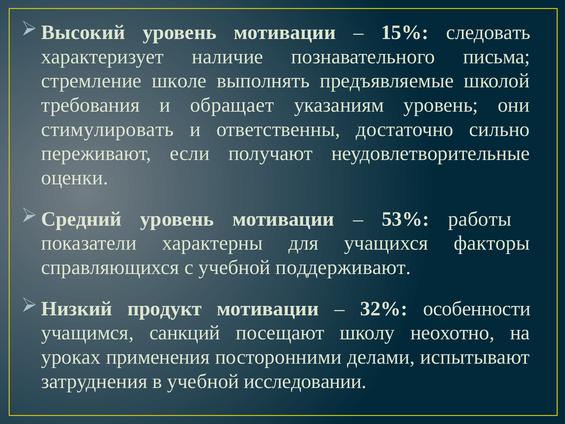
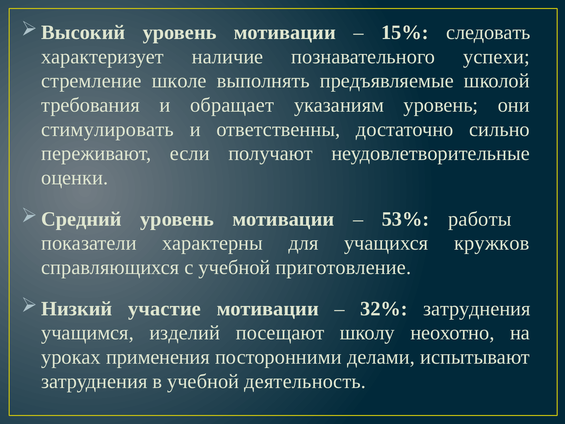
письма: письма -> успехи (496, 57)
факторы: факторы -> кружков (492, 243)
поддерживают: поддерживают -> приготовление (343, 267)
продукт: продукт -> участие (165, 308)
32% особенности: особенности -> затруднения (477, 308)
санкций: санкций -> изделий (185, 333)
исследовании: исследовании -> деятельность (305, 381)
